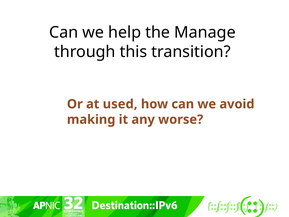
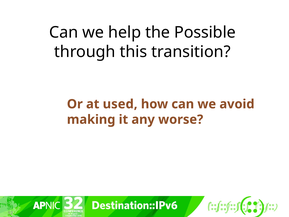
Manage: Manage -> Possible (205, 32)
